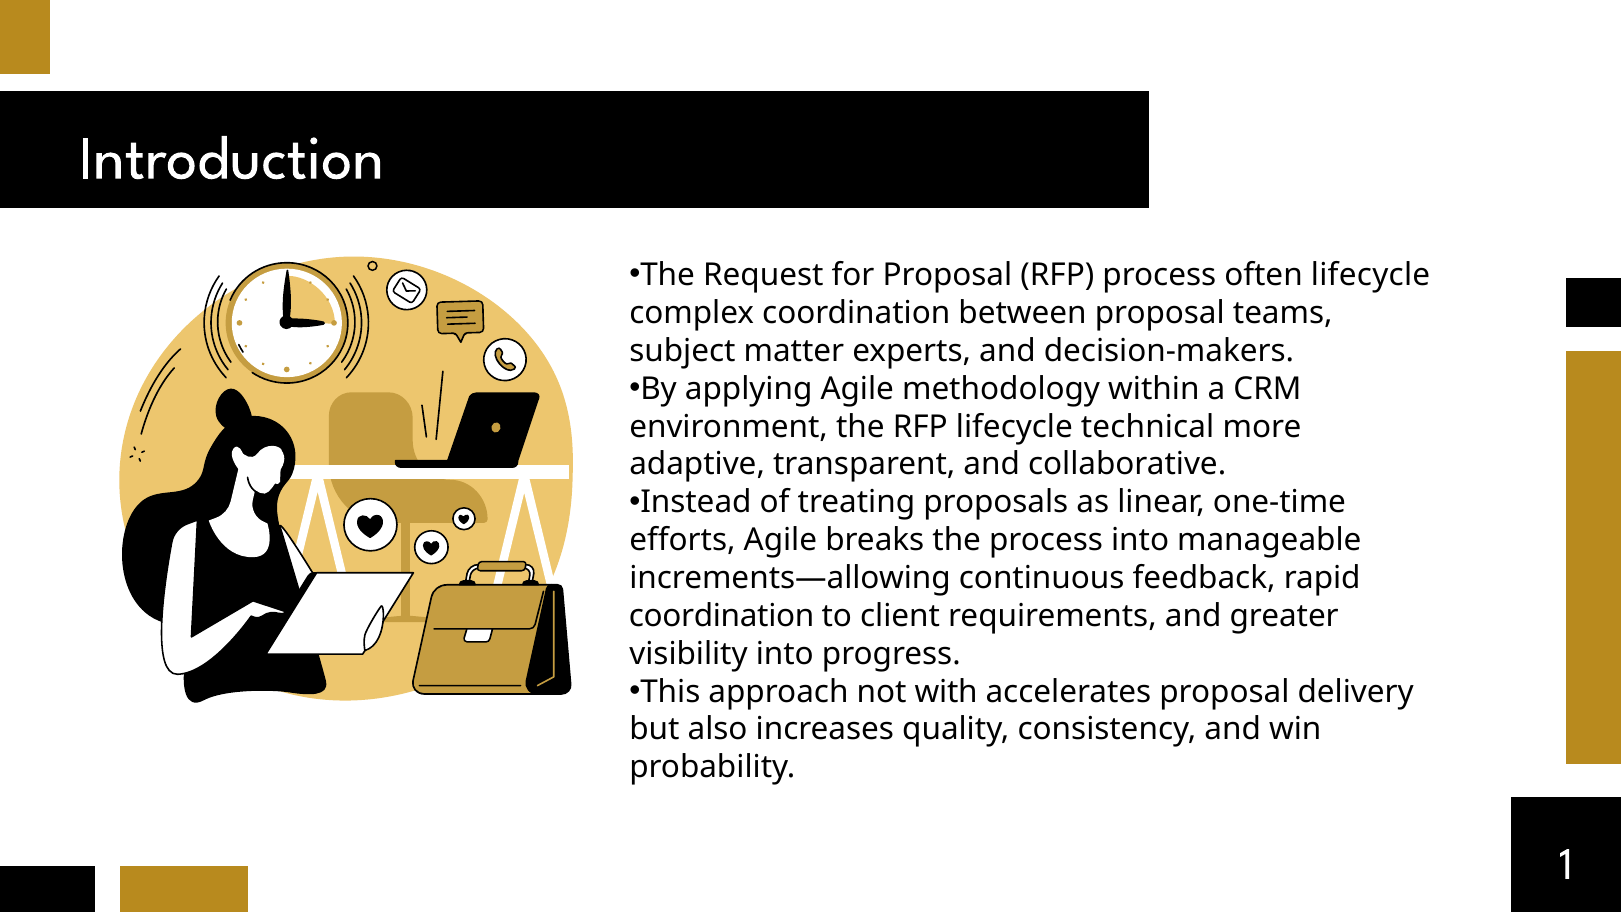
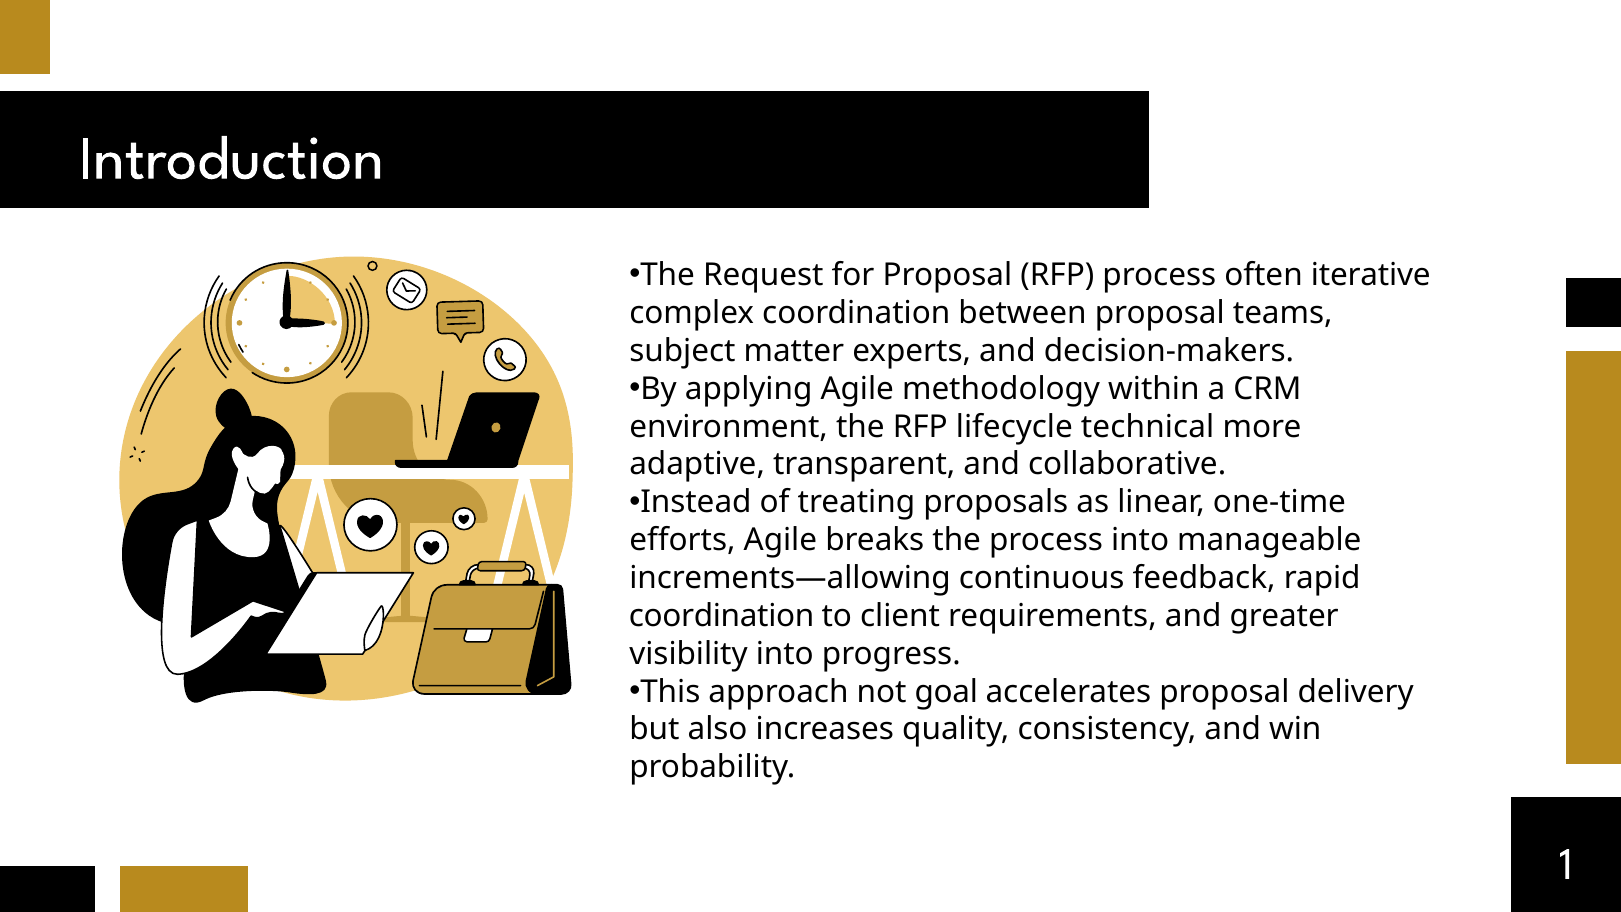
often lifecycle: lifecycle -> iterative (1371, 275)
with: with -> goal (946, 691)
